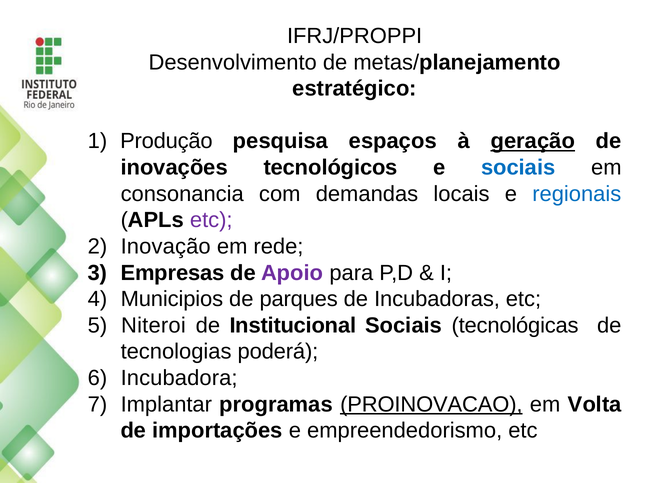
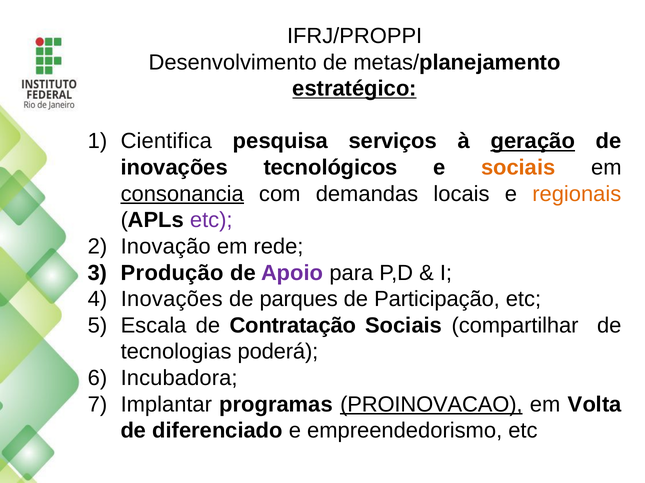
estratégico underline: none -> present (355, 89)
Produção: Produção -> Cientifica (166, 141)
espaços: espaços -> serviços (393, 141)
sociais colour: blue -> orange (518, 168)
consonancia underline: none -> present (182, 194)
regionais colour: blue -> orange (577, 194)
Empresas: Empresas -> Produção (172, 273)
Municipios: Municipios -> Inovações (172, 300)
Incubadoras: Incubadoras -> Participação (437, 300)
Niteroi: Niteroi -> Escala (154, 326)
Institucional: Institucional -> Contratação (293, 326)
tecnológicas: tecnológicas -> compartilhar (515, 326)
importações: importações -> diferenciado (217, 431)
